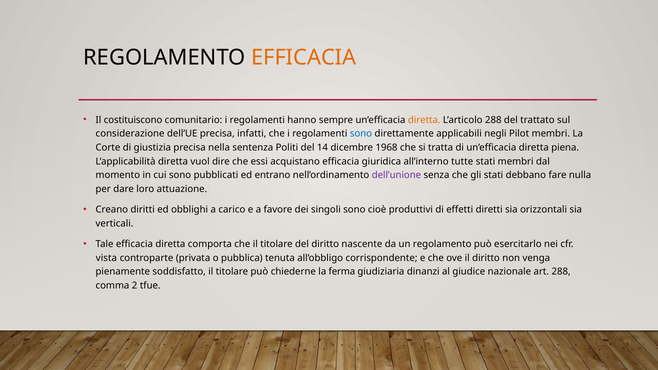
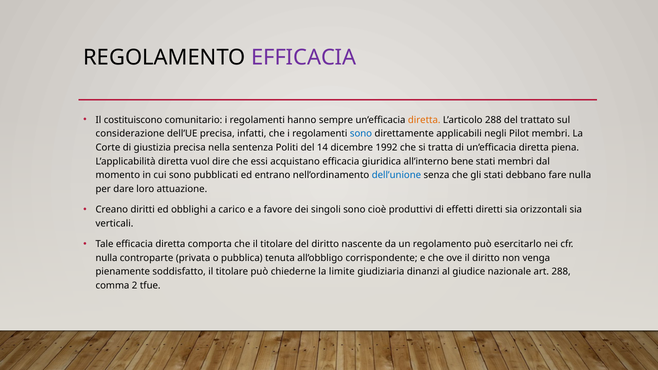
EFFICACIA colour: orange -> purple (304, 58)
1968: 1968 -> 1992 (387, 148)
tutte: tutte -> bene (462, 161)
dell’unione colour: purple -> blue (396, 175)
vista: vista -> nulla (106, 258)
ferma: ferma -> limite (342, 272)
